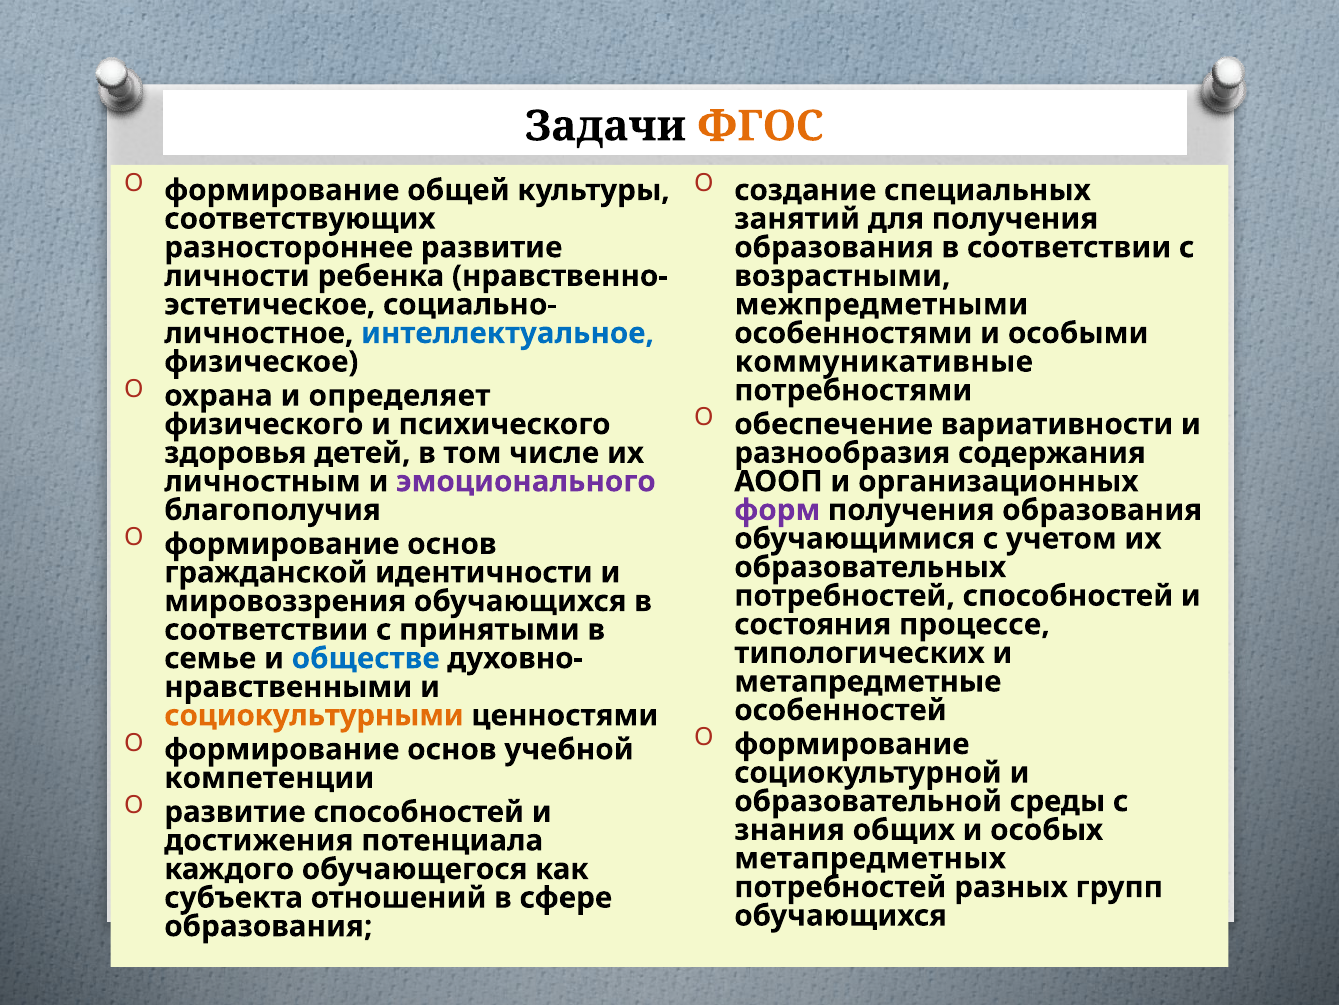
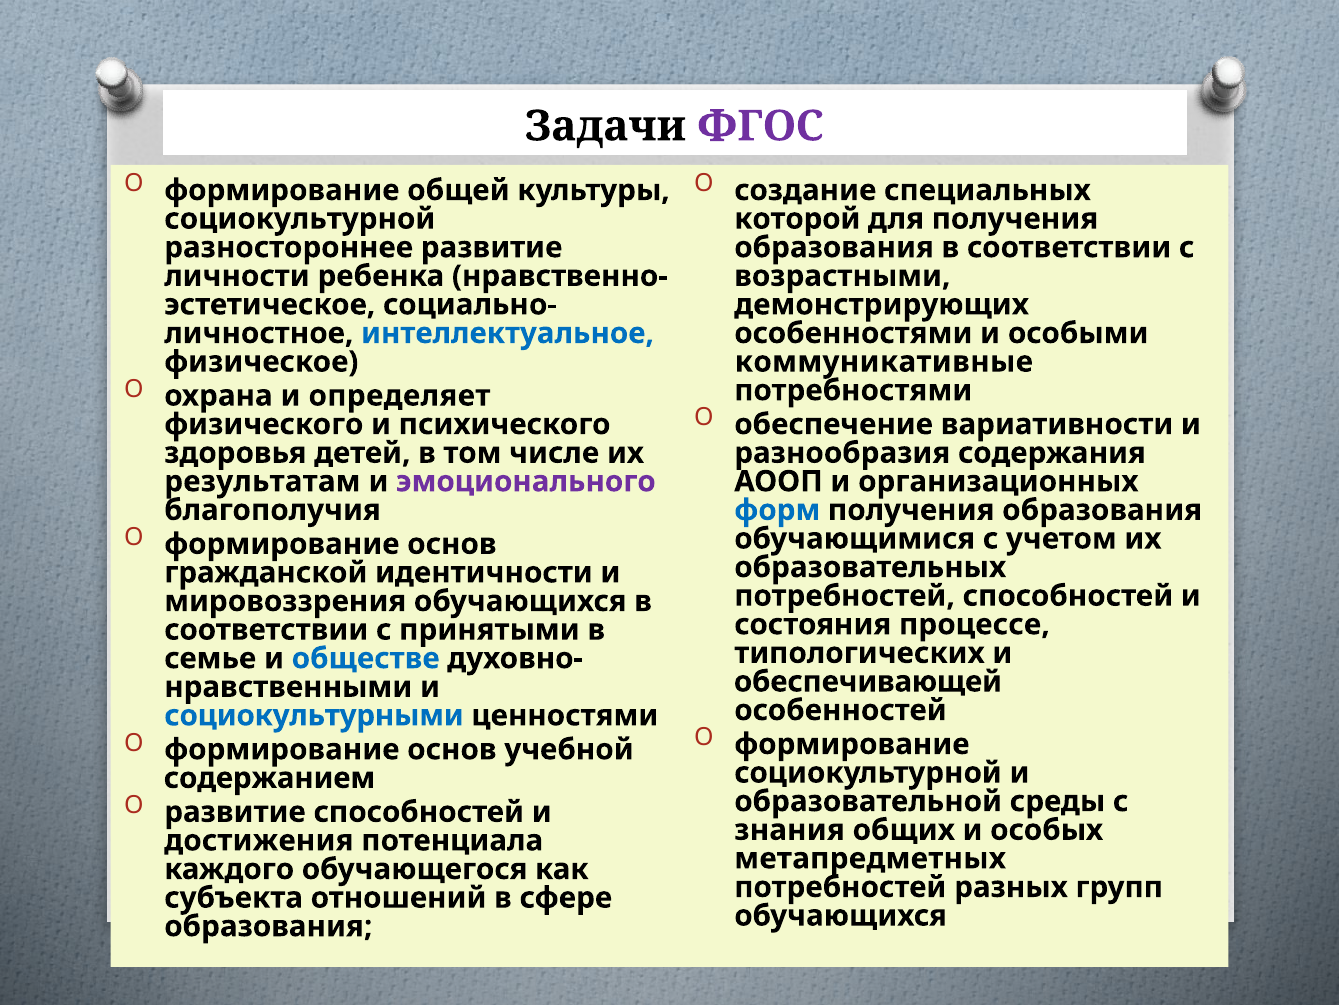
ФГОС colour: orange -> purple (761, 126)
соответствующих: соответствующих -> социокультурной (300, 219)
занятий: занятий -> которой (797, 219)
межпредметными: межпредметными -> демонстрирующих (882, 304)
личностным: личностным -> результатам (262, 481)
форм colour: purple -> blue (777, 510)
метапредметные: метапредметные -> обеспечивающей (868, 681)
социокультурными colour: orange -> blue (314, 715)
компетенции: компетенции -> содержанием (269, 778)
